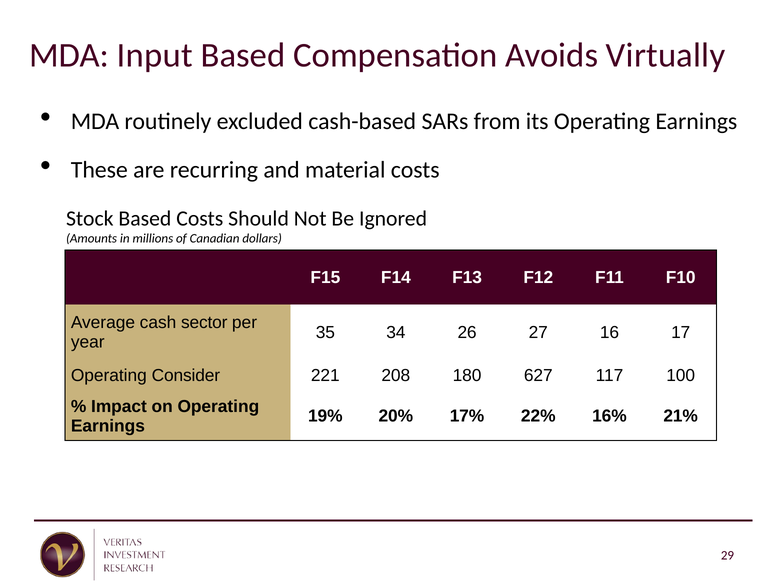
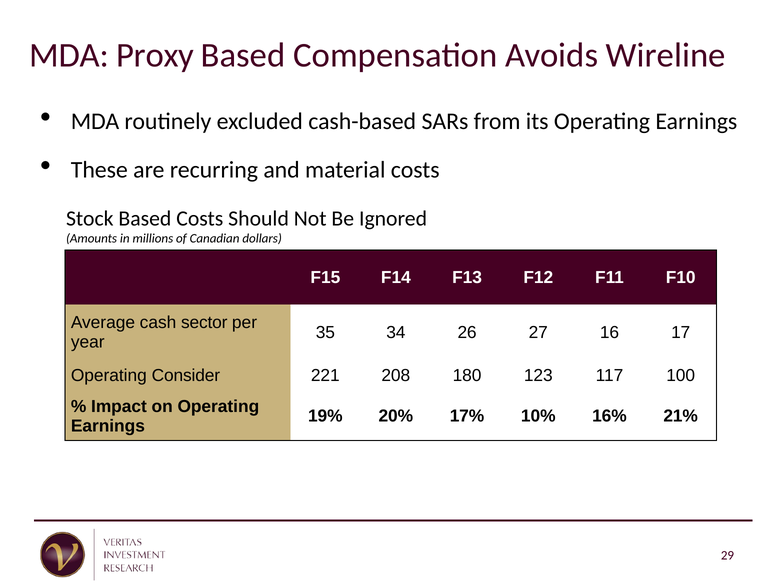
Input: Input -> Proxy (155, 55)
Virtually: Virtually -> Wireline (666, 55)
627: 627 -> 123 (538, 376)
22%: 22% -> 10% (538, 416)
